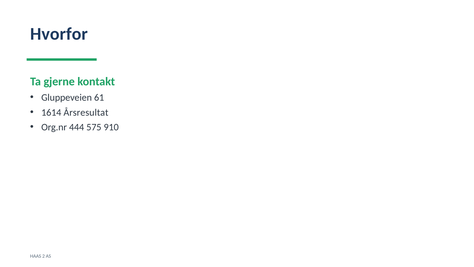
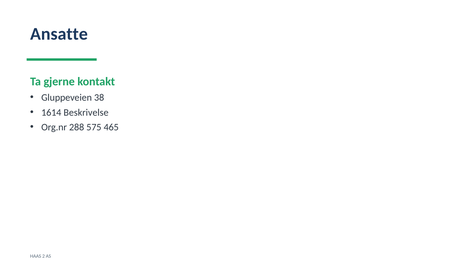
Hvorfor: Hvorfor -> Ansatte (59, 34)
61: 61 -> 38 (99, 97)
Årsresultat: Årsresultat -> Beskrivelse (86, 112)
444: 444 -> 288 (77, 127)
910: 910 -> 465 (111, 127)
